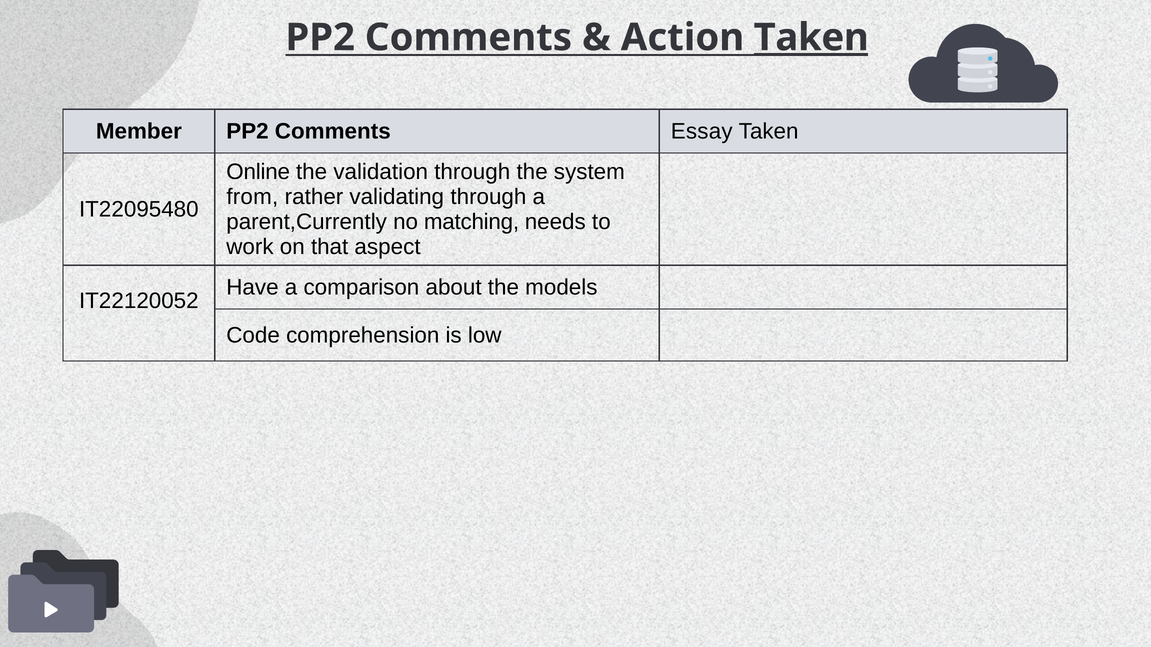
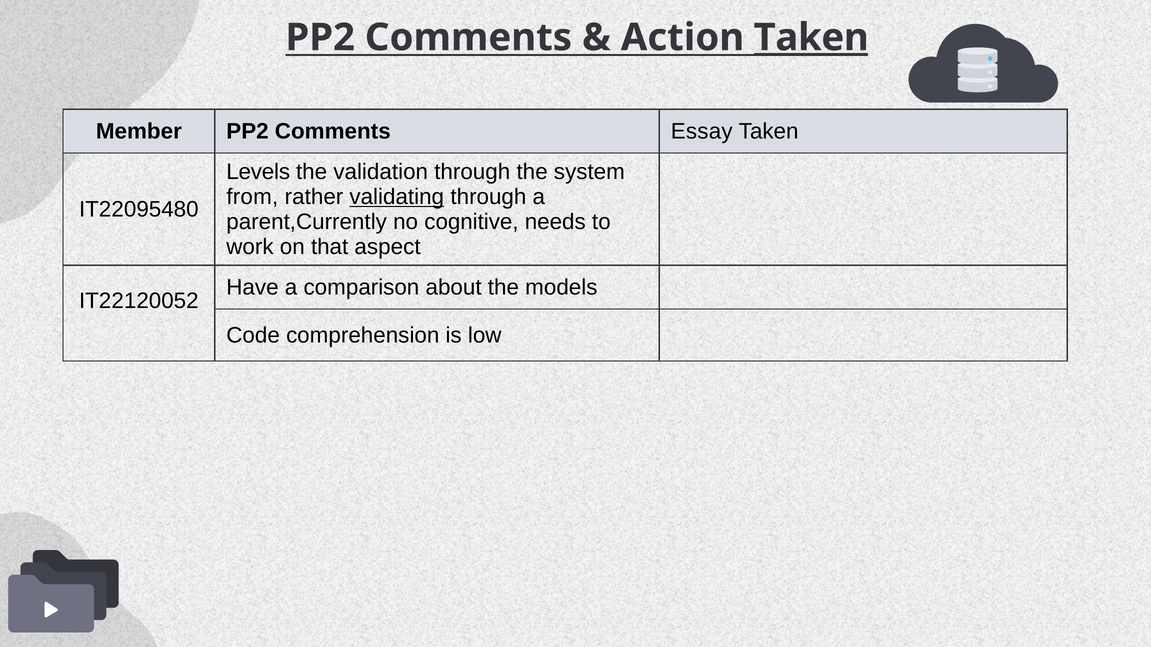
Online: Online -> Levels (258, 172)
validating underline: none -> present (397, 197)
matching: matching -> cognitive (471, 222)
